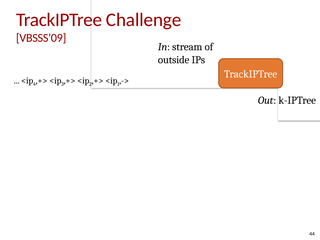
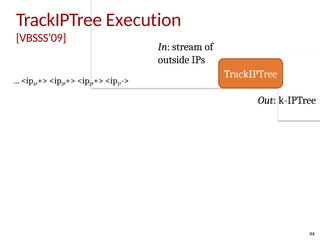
Challenge: Challenge -> Execution (144, 20)
